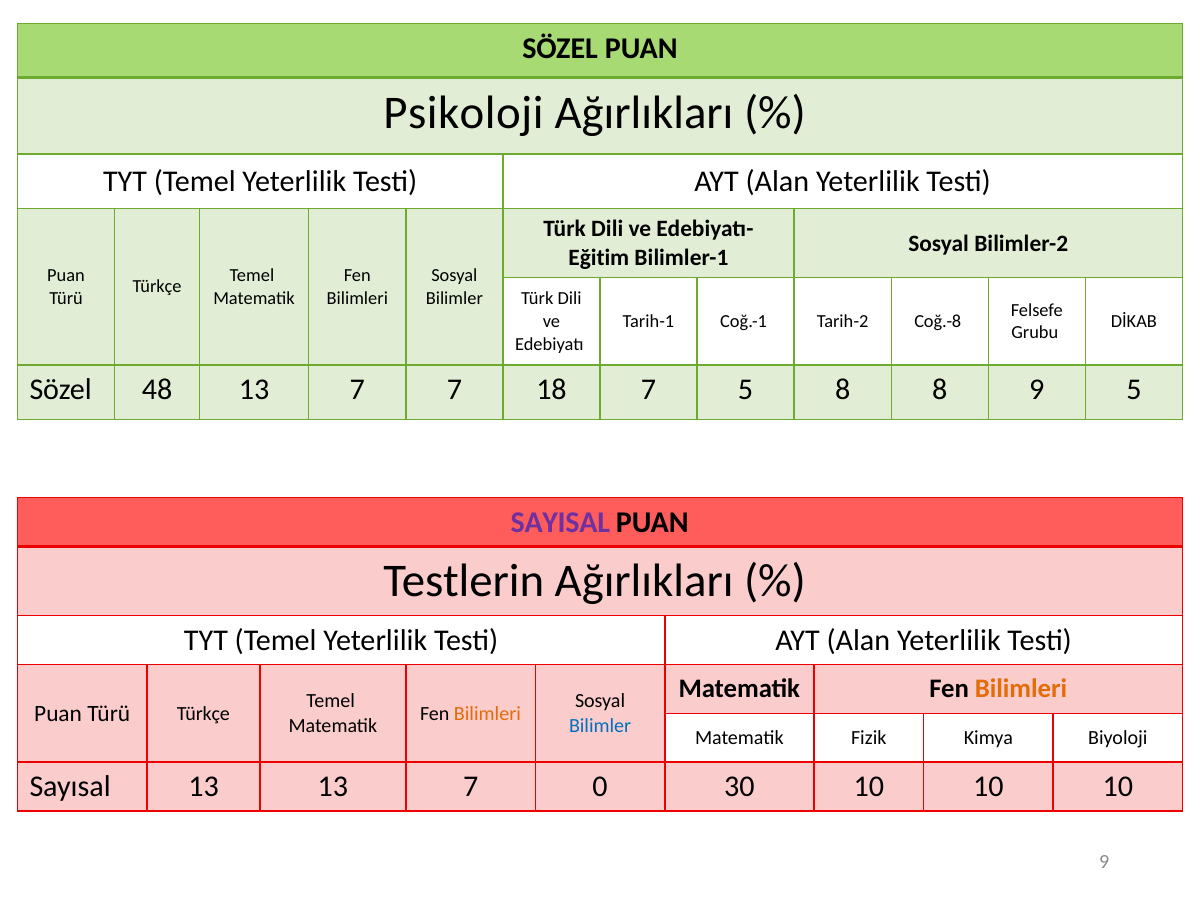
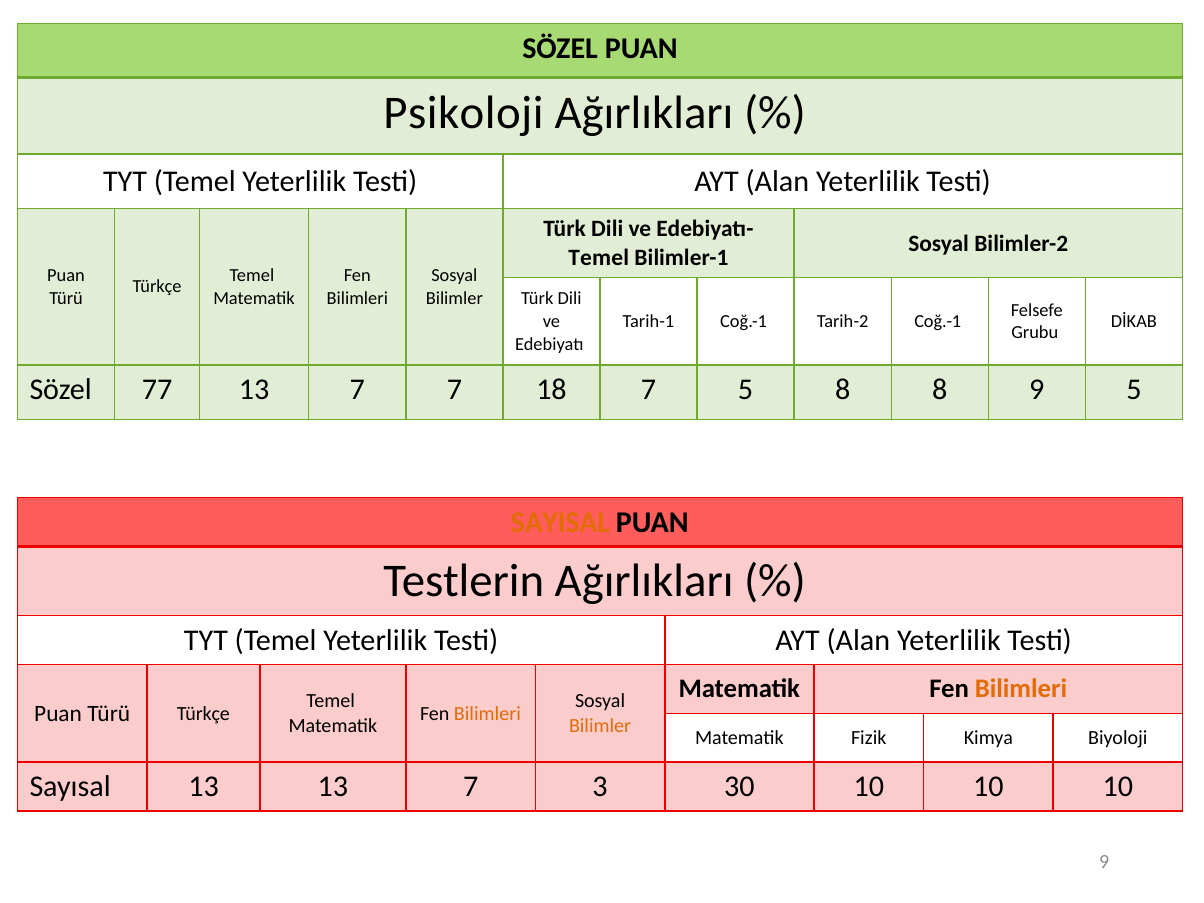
Eğitim: Eğitim -> Temel (599, 258)
Tarih-2 Coğ.-8: Coğ.-8 -> Coğ.-1 (938, 321)
48: 48 -> 77 (157, 390)
SAYISAL colour: purple -> orange (560, 522)
Bilimler colour: blue -> orange (600, 726)
0: 0 -> 3 (600, 787)
